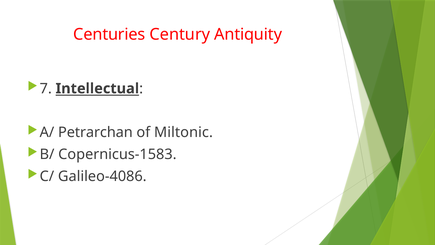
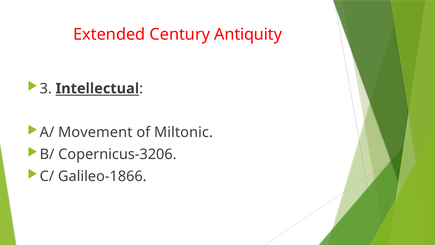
Centuries: Centuries -> Extended (109, 34)
7: 7 -> 3 (46, 88)
Petrarchan: Petrarchan -> Movement (95, 132)
Copernicus-1583: Copernicus-1583 -> Copernicus-3206 (117, 154)
Galileo-4086: Galileo-4086 -> Galileo-1866 (102, 176)
